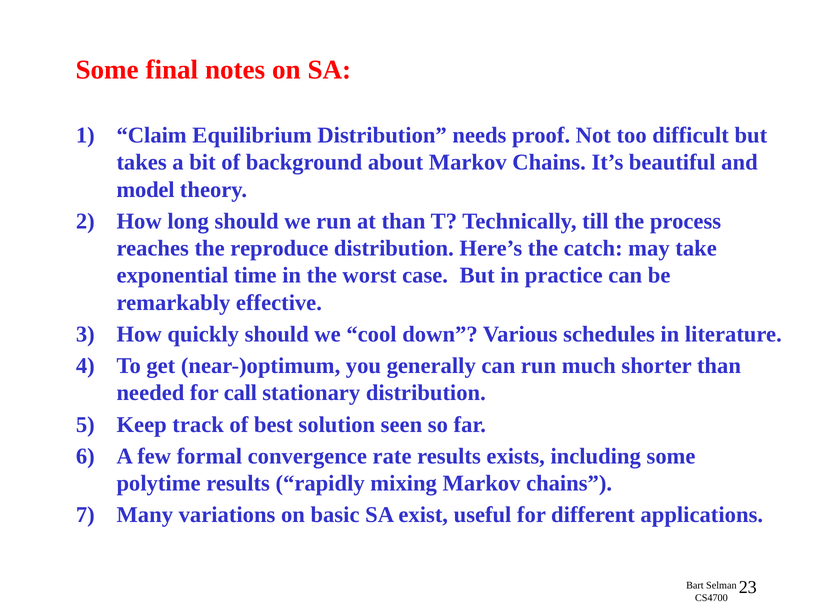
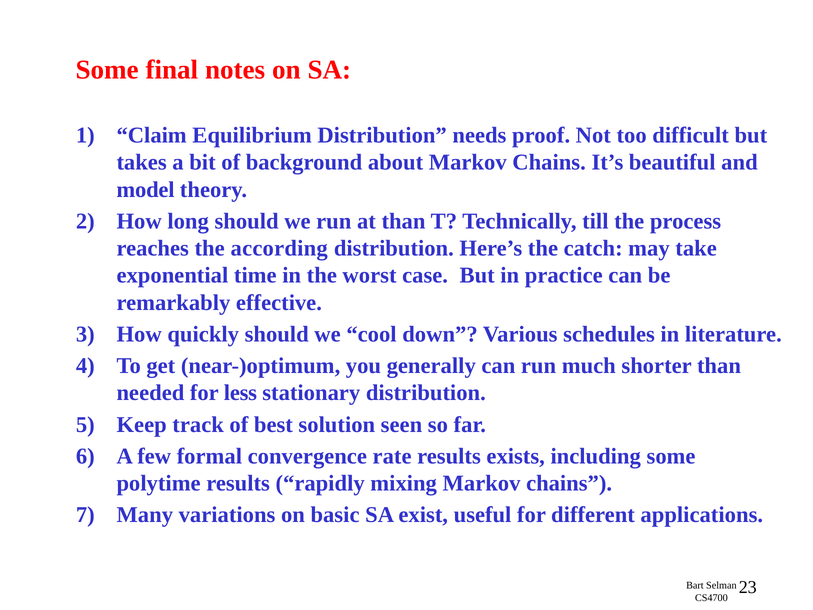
reproduce: reproduce -> according (279, 248)
call: call -> less (240, 393)
